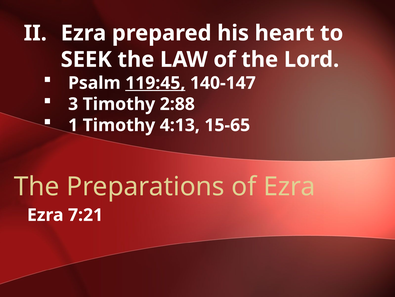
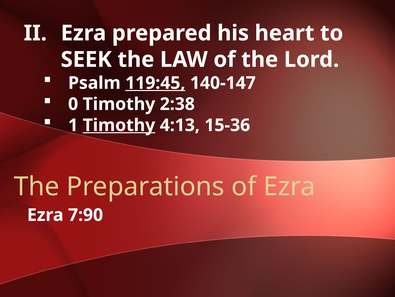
3: 3 -> 0 (73, 104)
2:88: 2:88 -> 2:38 (177, 104)
Timothy underline: none -> present (119, 125)
15-65: 15-65 -> 15-36 (227, 125)
7:21: 7:21 -> 7:90 (86, 215)
